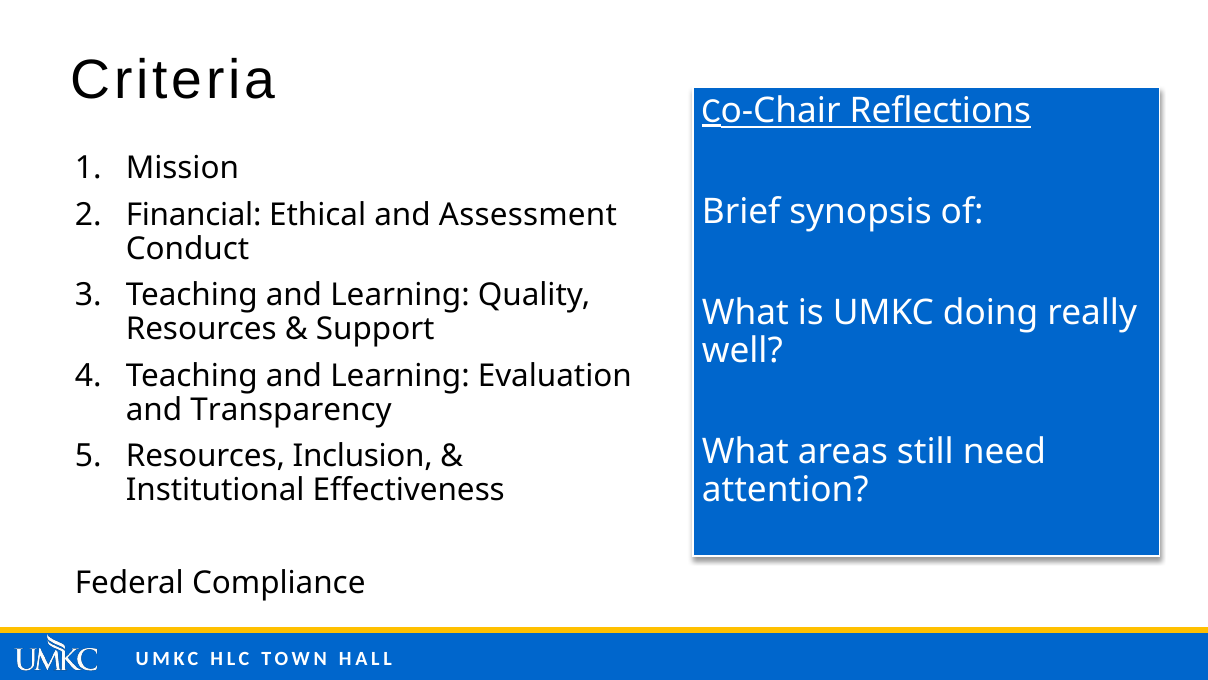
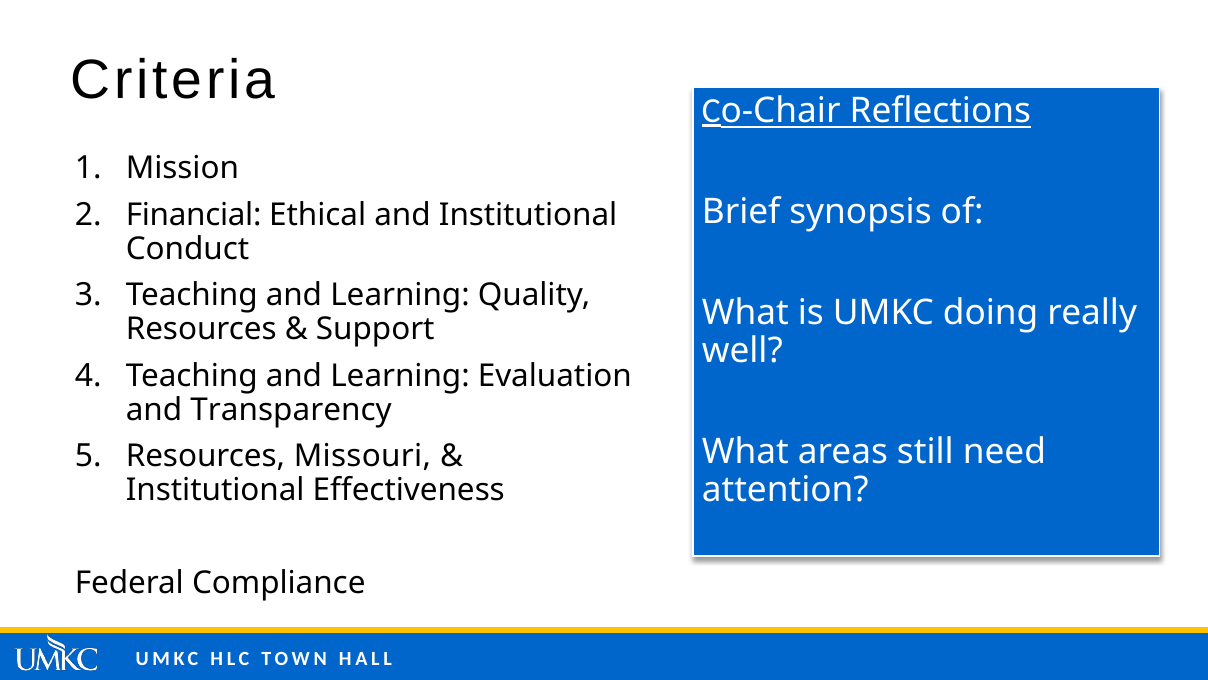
and Assessment: Assessment -> Institutional (528, 214)
Inclusion: Inclusion -> Missouri (362, 456)
